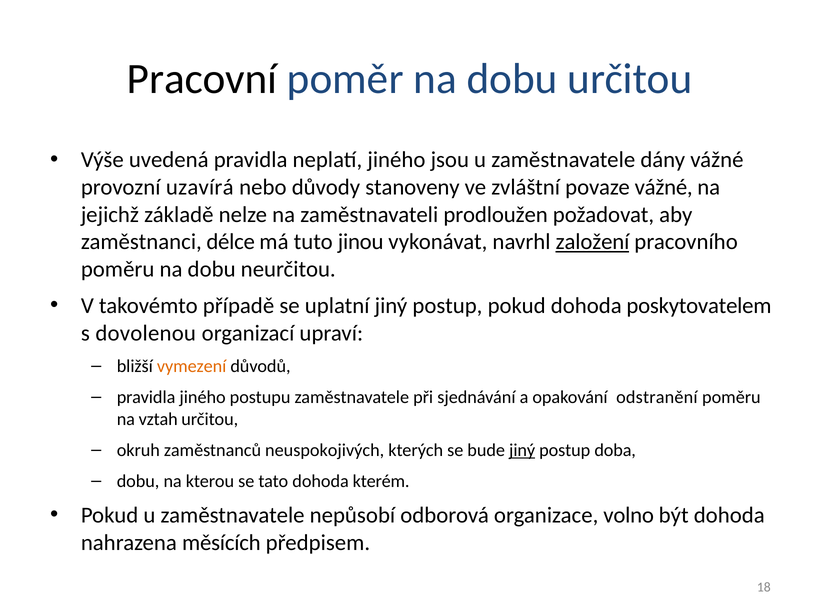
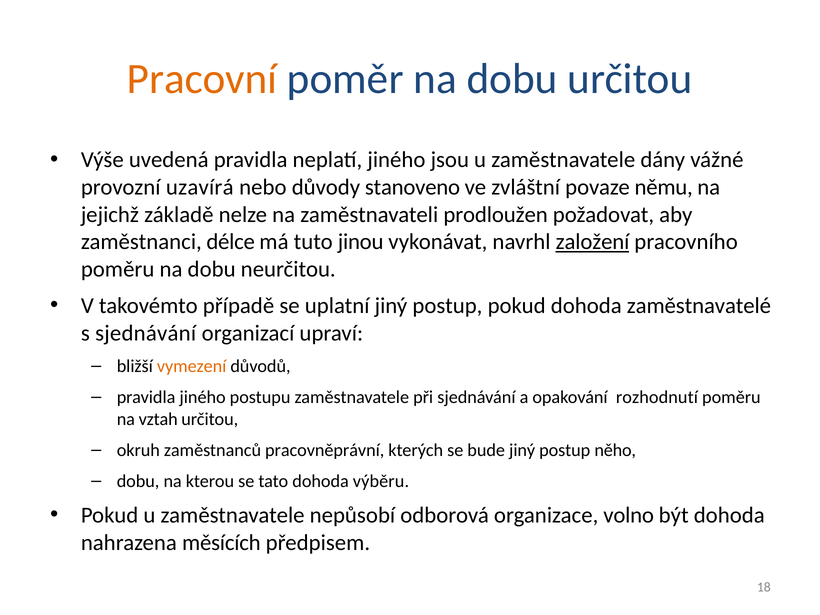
Pracovní colour: black -> orange (202, 79)
stanoveny: stanoveny -> stanoveno (413, 187)
povaze vážné: vážné -> němu (664, 187)
poskytovatelem: poskytovatelem -> zaměstnavatelé (699, 306)
s dovolenou: dovolenou -> sjednávání (146, 333)
odstranění: odstranění -> rozhodnutí (657, 397)
neuspokojivých: neuspokojivých -> pracovněprávní (325, 450)
jiný underline: present -> none (522, 450)
doba: doba -> něho (615, 450)
kterém: kterém -> výběru (381, 481)
